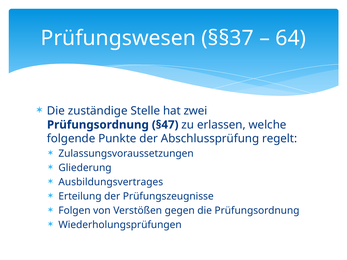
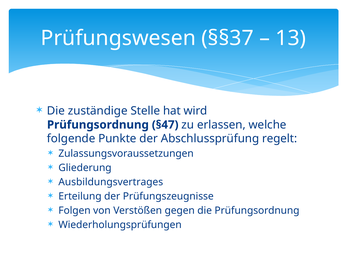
64: 64 -> 13 (291, 38)
zwei: zwei -> wird (195, 111)
